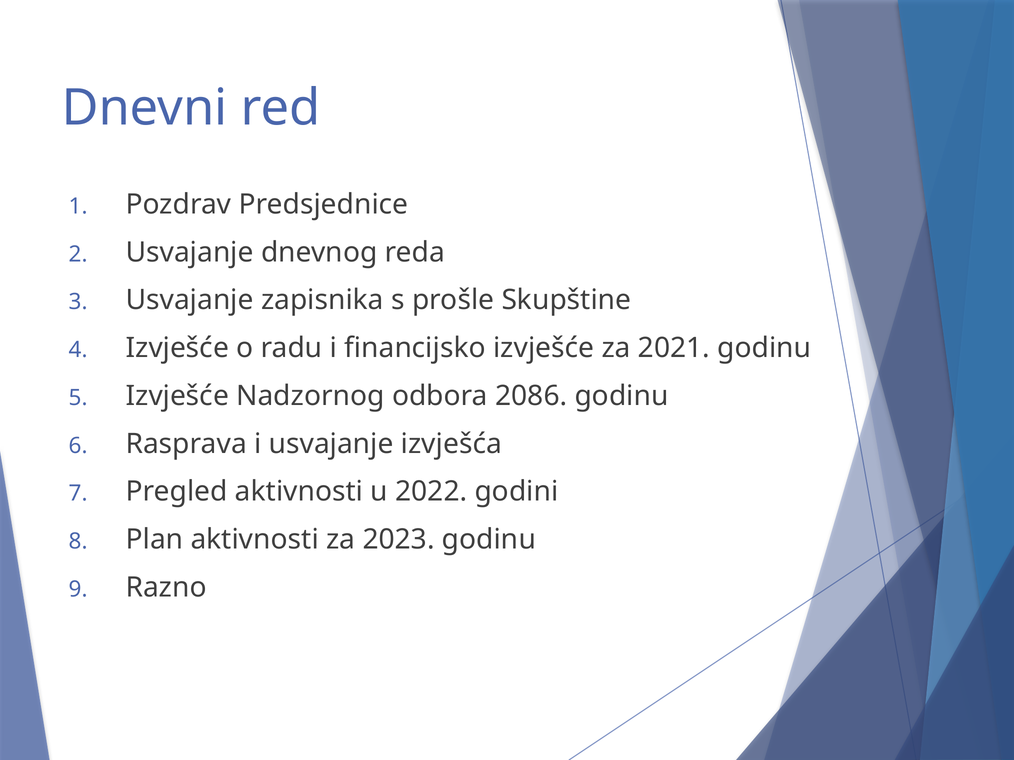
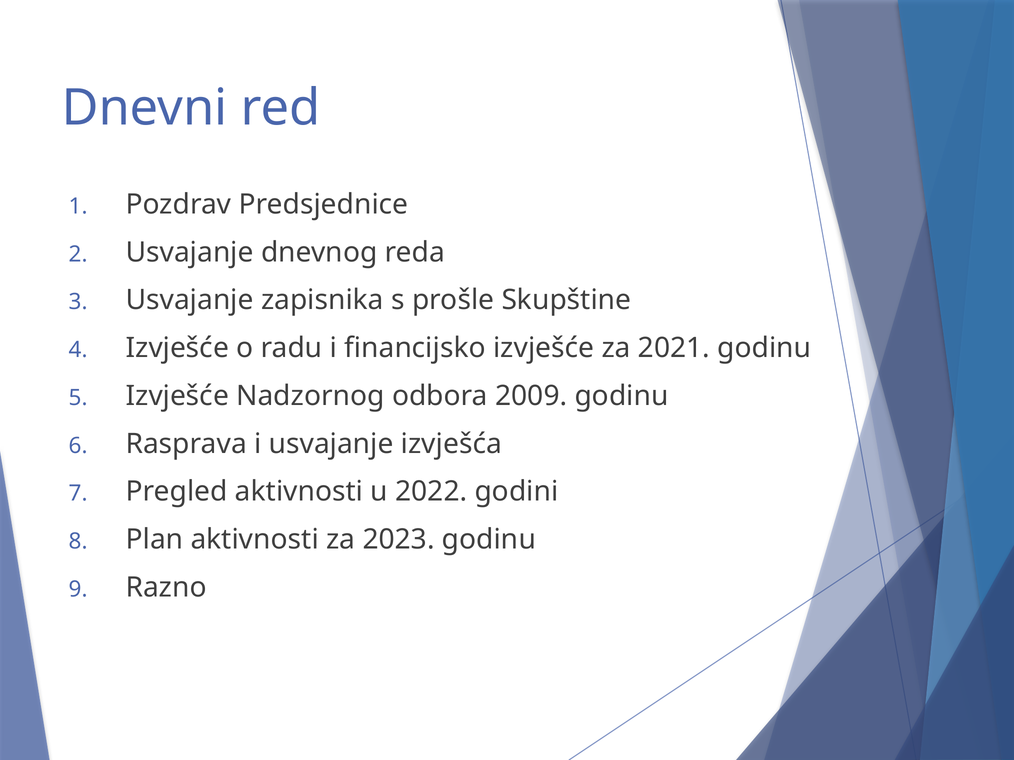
2086: 2086 -> 2009 (531, 396)
